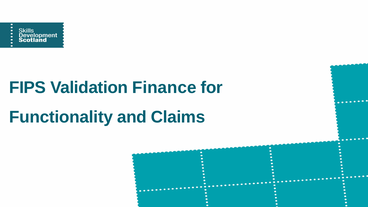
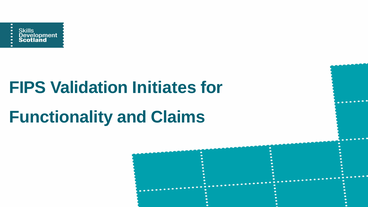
Finance: Finance -> Initiates (164, 87)
